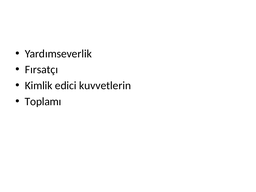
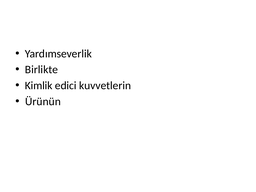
Fırsatçı: Fırsatçı -> Birlikte (41, 70)
Toplamı: Toplamı -> Ürünün (43, 102)
